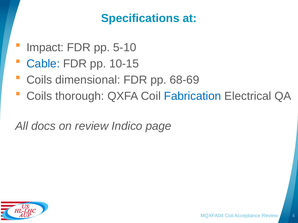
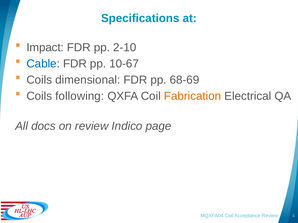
5-10: 5-10 -> 2-10 (125, 48)
10-15: 10-15 -> 10-67 (124, 64)
thorough: thorough -> following (80, 96)
Fabrication colour: blue -> orange (193, 96)
